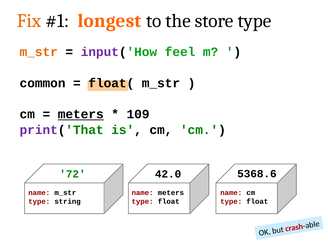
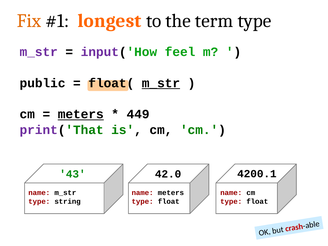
store: store -> term (214, 21)
m_str colour: orange -> purple (39, 52)
common: common -> public (43, 83)
m_str underline: none -> present (161, 83)
109: 109 -> 449 (138, 114)
72: 72 -> 43 (72, 174)
5368.6: 5368.6 -> 4200.1 (257, 174)
